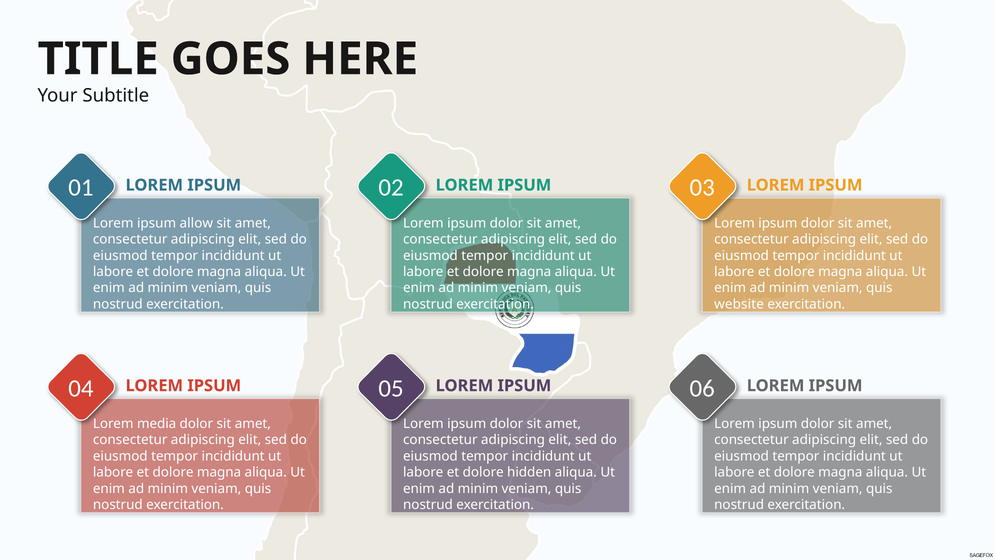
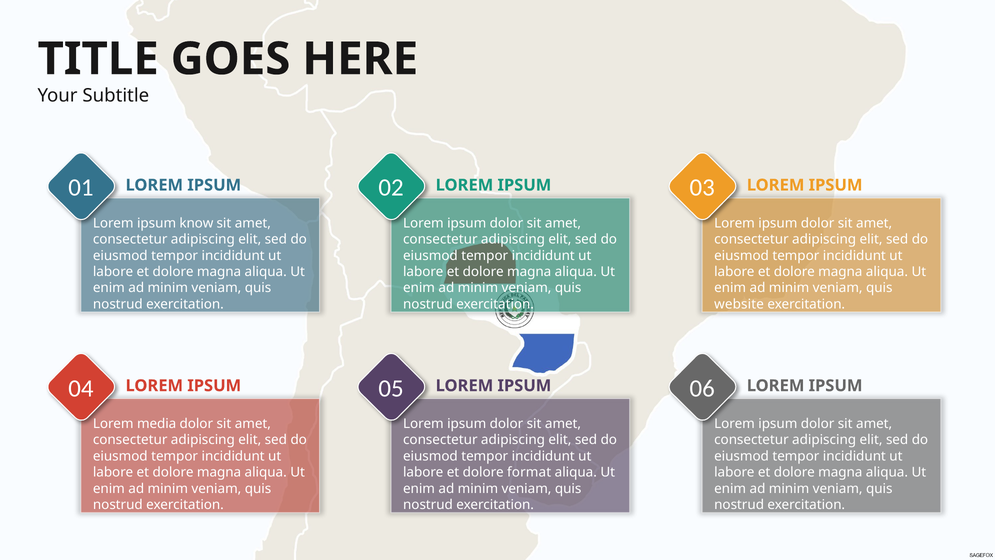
allow: allow -> know (196, 223)
hidden: hidden -> format (529, 472)
